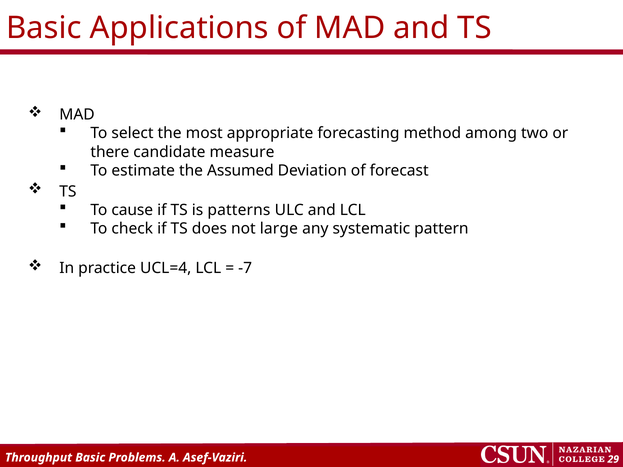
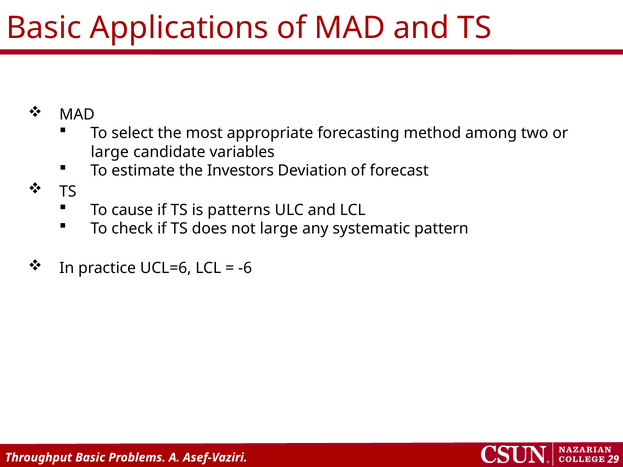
there: there -> large (110, 152)
measure: measure -> variables (242, 152)
Assumed: Assumed -> Investors (240, 171)
UCL=4: UCL=4 -> UCL=6 (166, 268)
-7: -7 -> -6 (245, 268)
